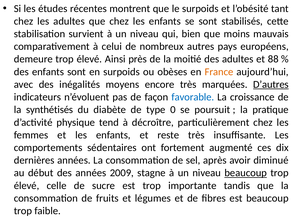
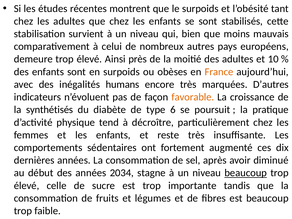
88: 88 -> 10 (273, 59)
moyens: moyens -> humans (122, 84)
D’autres underline: present -> none (271, 84)
favorable colour: blue -> orange (193, 97)
0: 0 -> 6 (173, 110)
2009: 2009 -> 2034 (122, 173)
